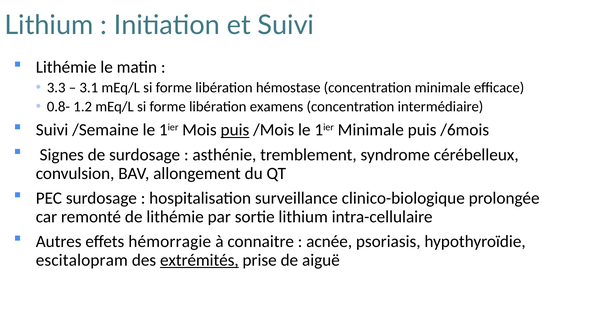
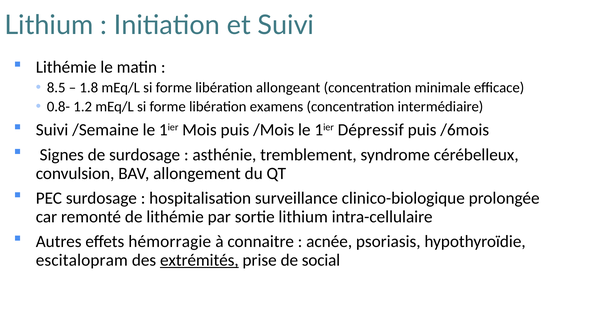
3.3: 3.3 -> 8.5 (56, 88)
3.1: 3.1 -> 1.8 (89, 88)
hémostase: hémostase -> allongeant (288, 88)
puis underline: present -> none (235, 130)
1ier Minimale: Minimale -> Dépressif (371, 130)
aiguë: aiguë -> social (321, 260)
